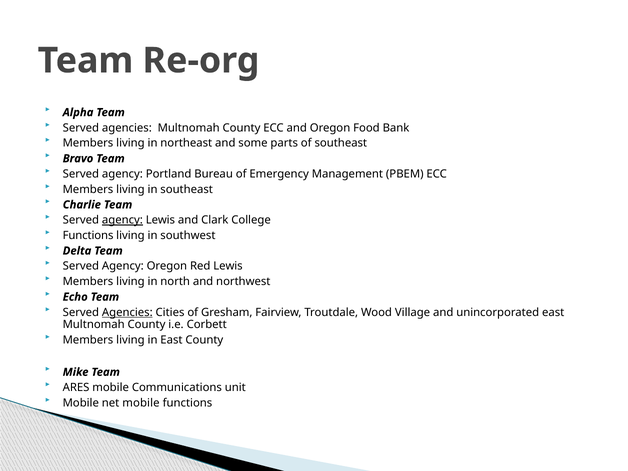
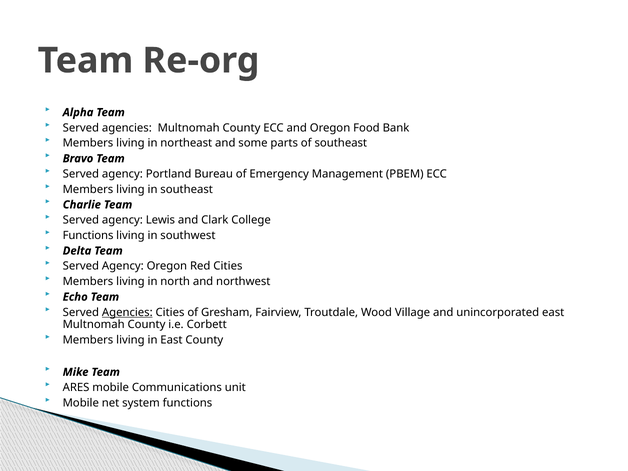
agency underline: present -> none (122, 220)
Red Lewis: Lewis -> Cities (228, 266)
net mobile: mobile -> system (141, 403)
